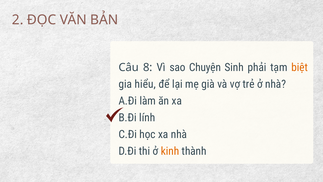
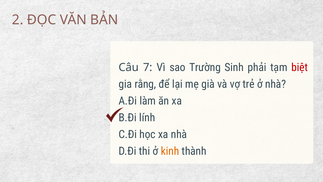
8: 8 -> 7 (148, 67)
Chuyện: Chuyện -> Trường (205, 67)
biệt colour: orange -> red (300, 67)
hiểu: hiểu -> rằng (145, 84)
